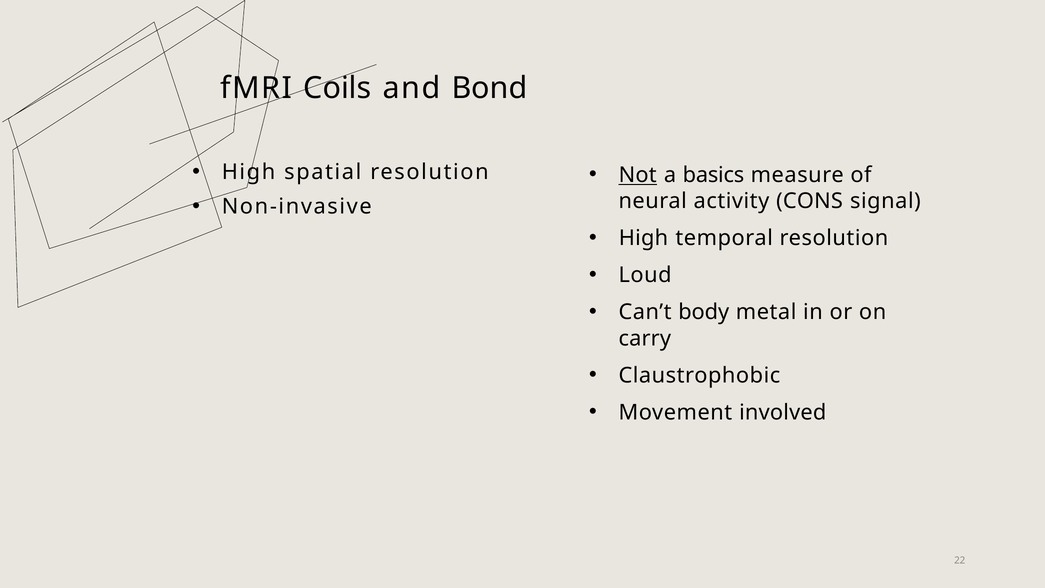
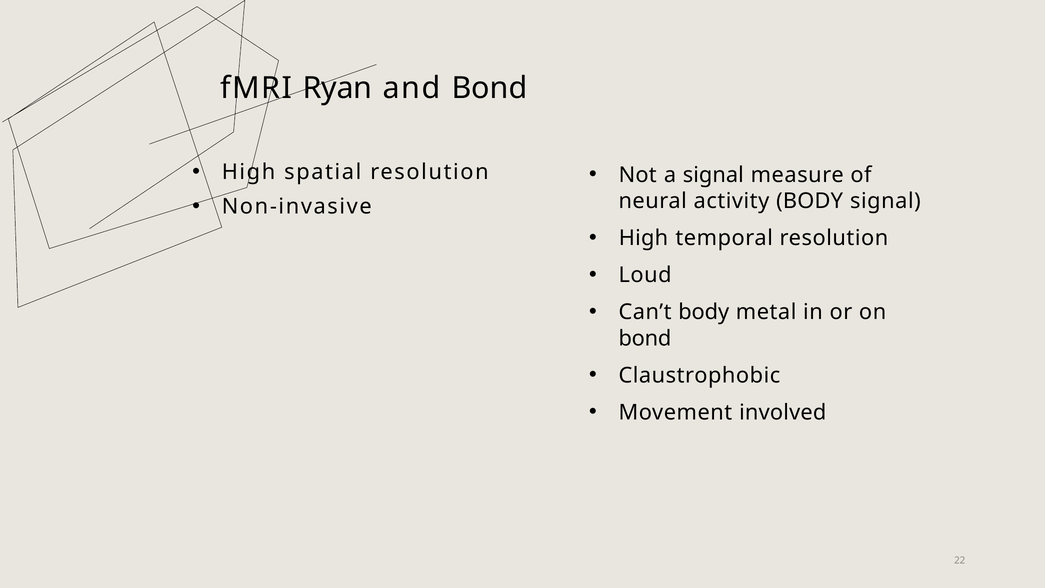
Coils: Coils -> Ryan (338, 88)
Not underline: present -> none (638, 175)
a basics: basics -> signal (713, 175)
activity CONS: CONS -> BODY (810, 201)
carry: carry -> bond (645, 338)
